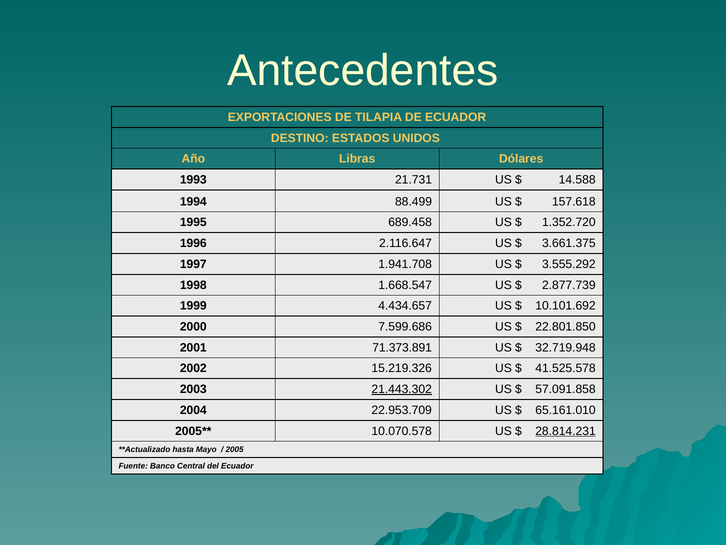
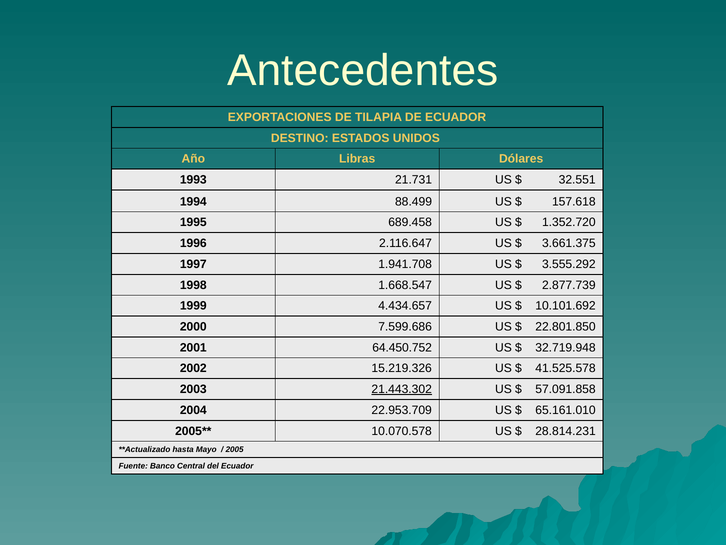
14.588: 14.588 -> 32.551 (577, 180)
71.373.891: 71.373.891 -> 64.450.752 (402, 347)
28.814.231 underline: present -> none (565, 431)
